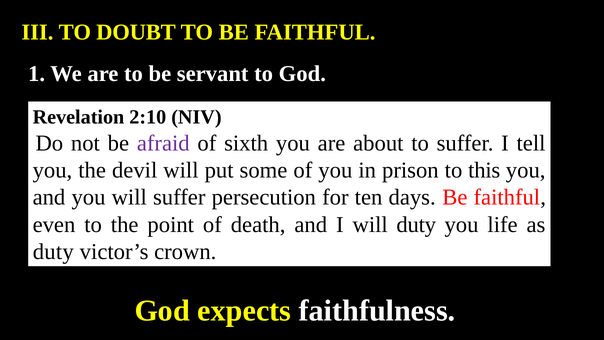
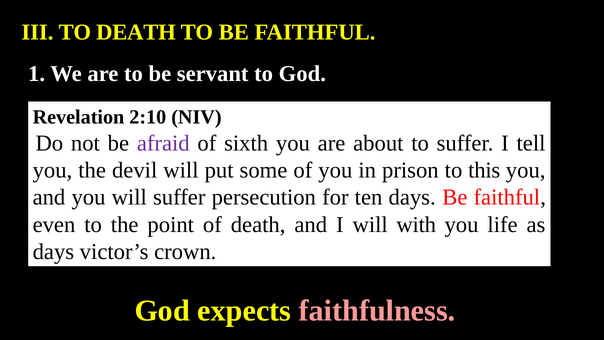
TO DOUBT: DOUBT -> DEATH (136, 32)
will duty: duty -> with (416, 225)
duty: duty -> days (53, 252)
faithfulness colour: white -> pink (377, 311)
